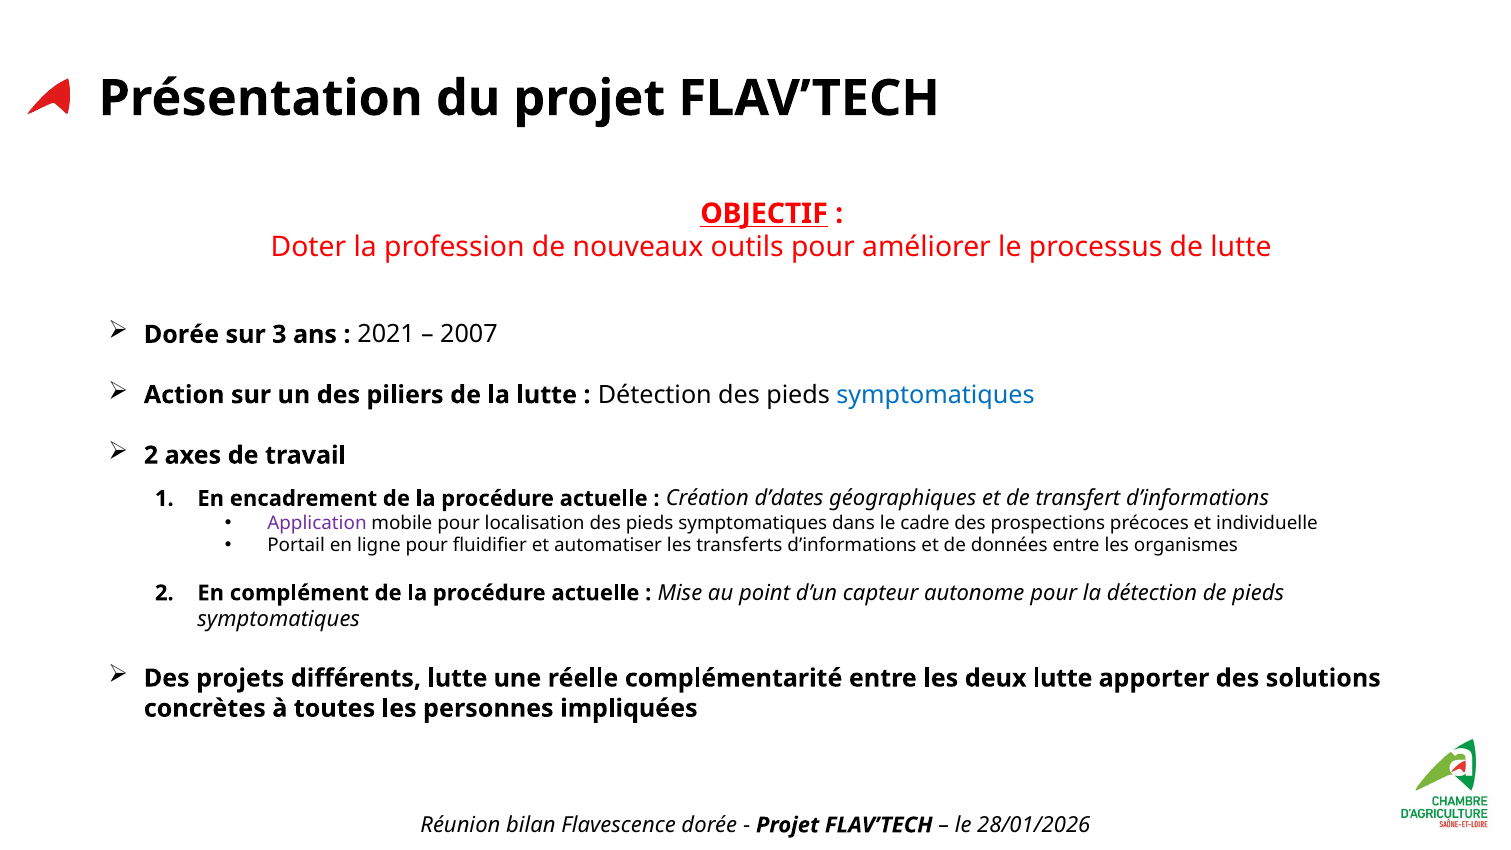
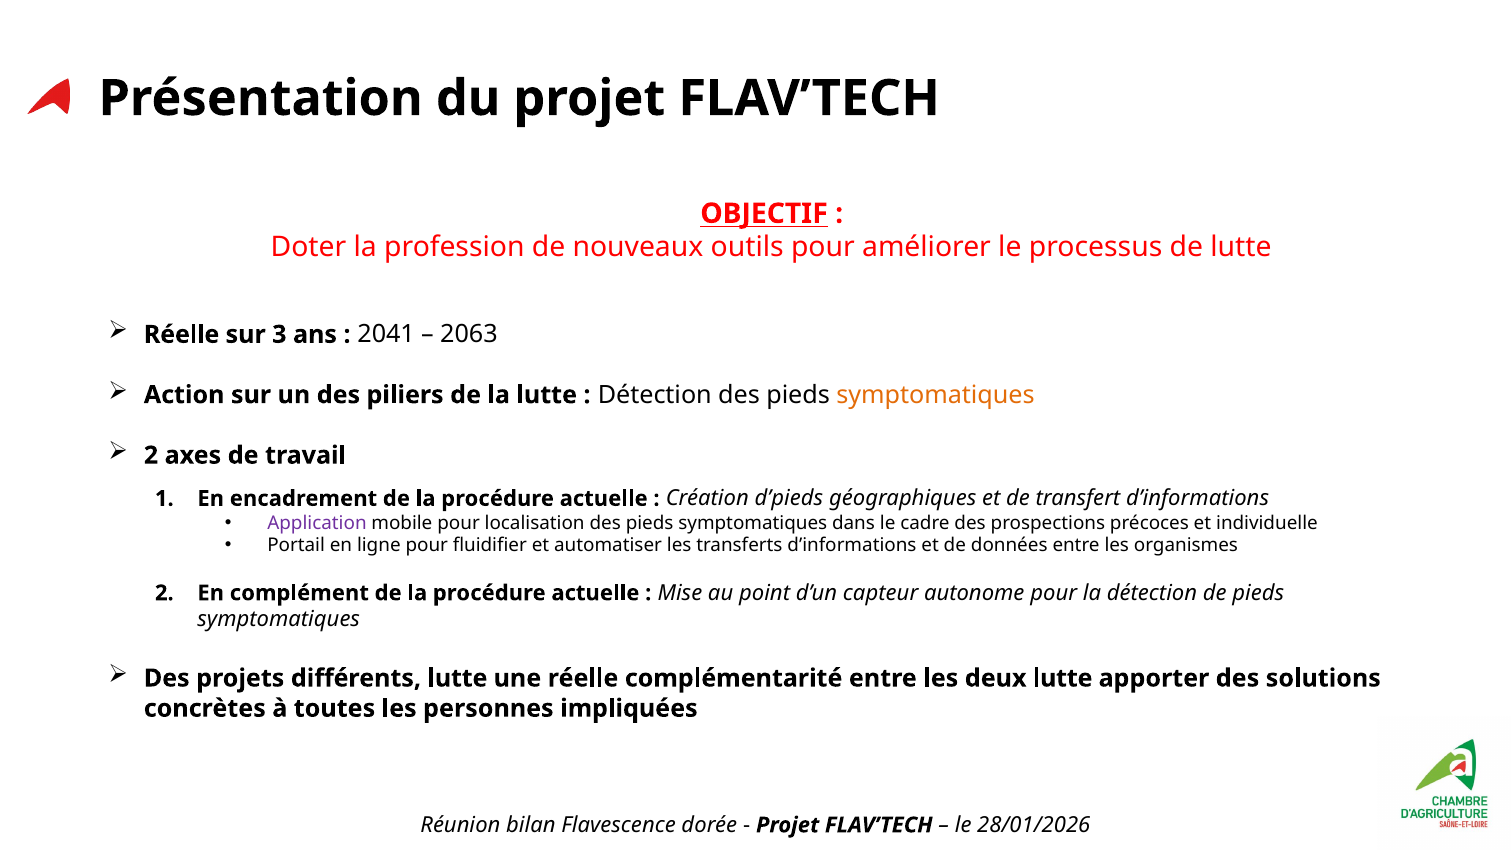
Dorée: Dorée -> Réelle (182, 334)
2021: 2021 -> 2041 (386, 334)
2007: 2007 -> 2063 (469, 334)
symptomatiques colour: blue -> orange (935, 395)
d’dates: d’dates -> d’pieds (789, 498)
